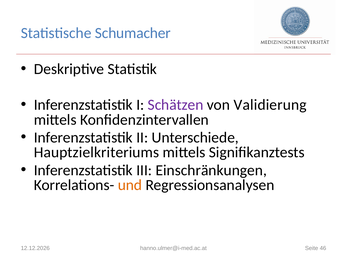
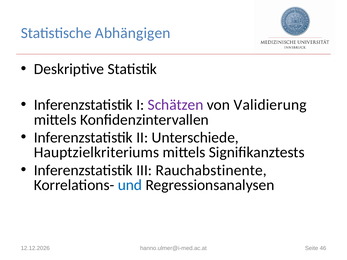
Schumacher: Schumacher -> Abhängigen (133, 33)
Einschränkungen: Einschränkungen -> Rauchabstinente (211, 170)
und colour: orange -> blue (130, 185)
